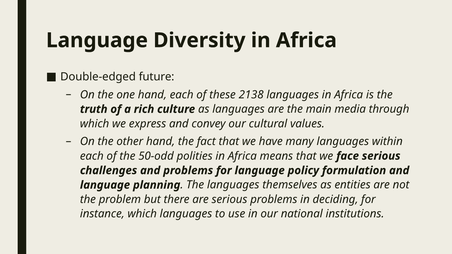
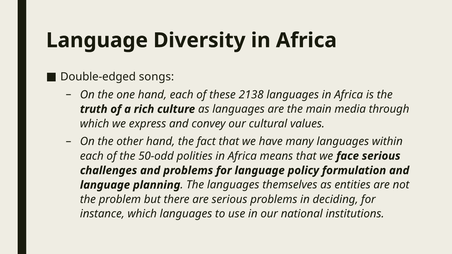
future: future -> songs (156, 77)
